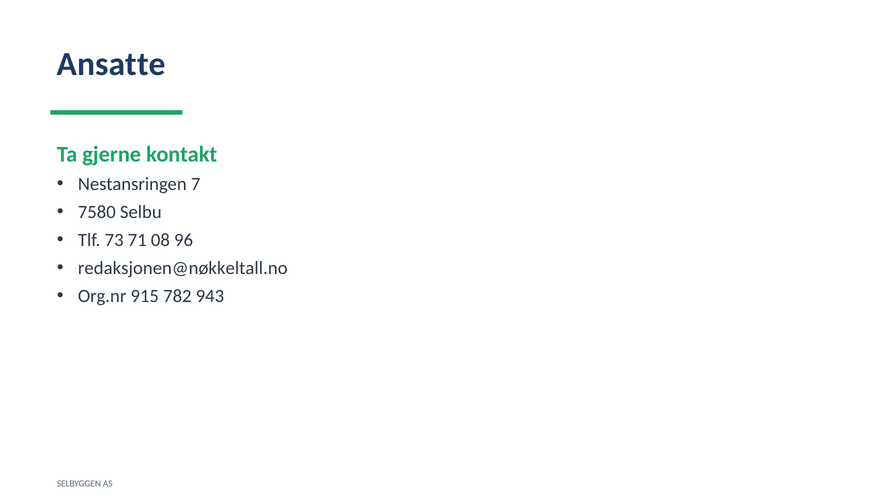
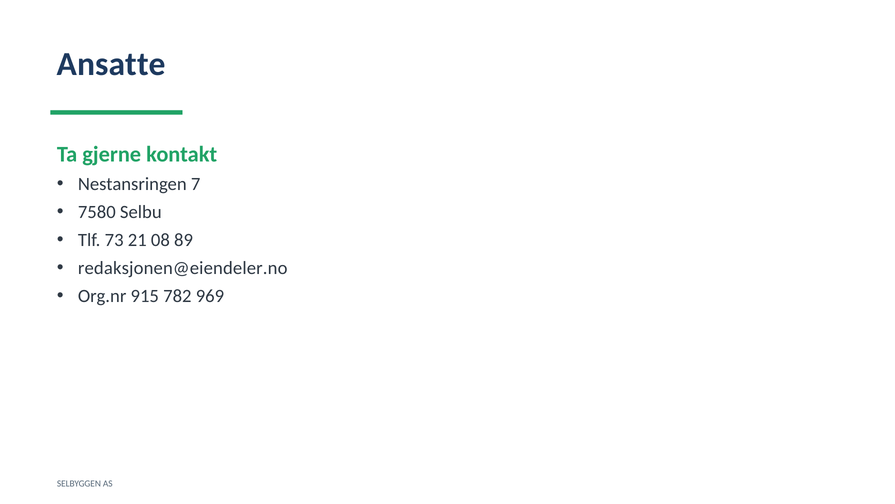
71: 71 -> 21 (137, 240)
96: 96 -> 89 (184, 240)
redaksjonen@nøkkeltall.no: redaksjonen@nøkkeltall.no -> redaksjonen@eiendeler.no (183, 268)
943: 943 -> 969 (210, 296)
